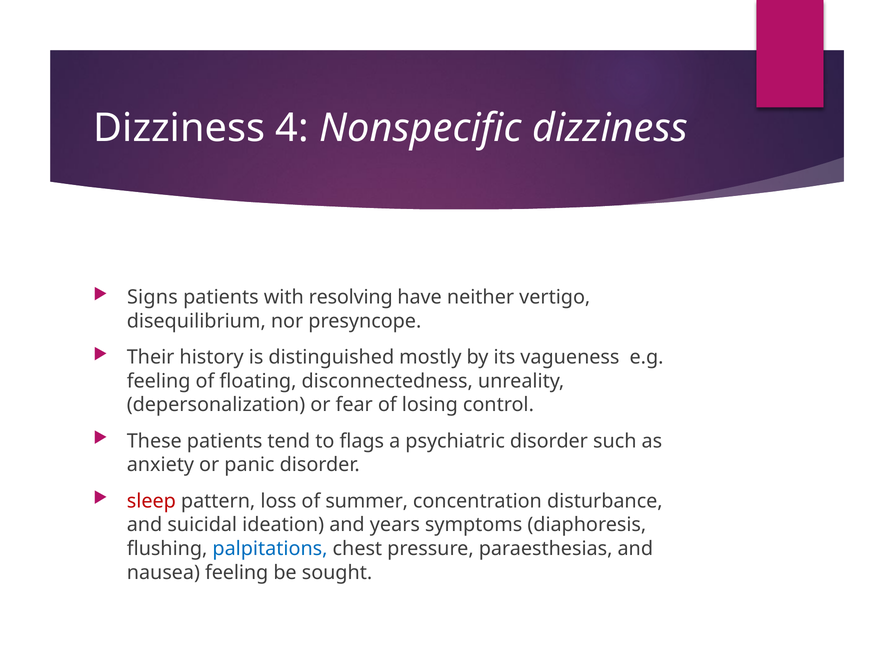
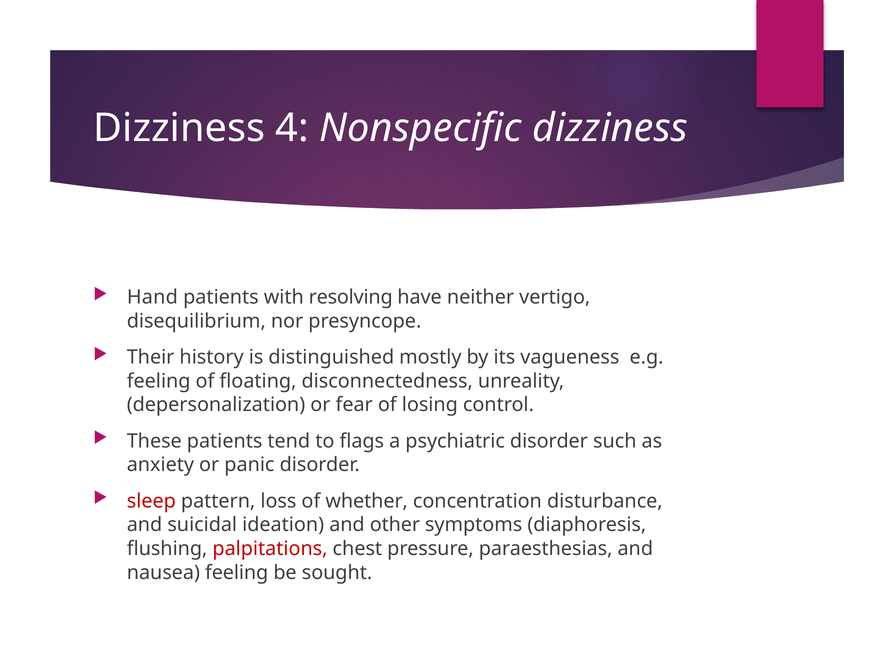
Signs: Signs -> Hand (152, 297)
summer: summer -> whether (367, 501)
years: years -> other (395, 525)
palpitations colour: blue -> red (270, 548)
